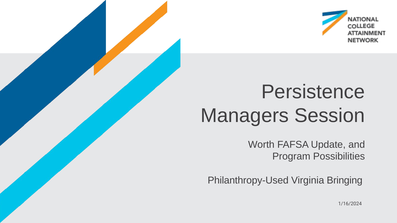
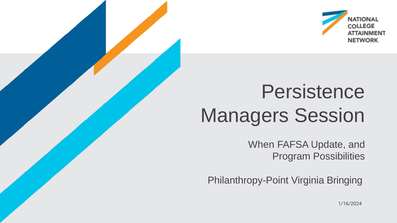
Worth: Worth -> When (261, 145)
Philanthropy-Used: Philanthropy-Used -> Philanthropy-Point (248, 181)
